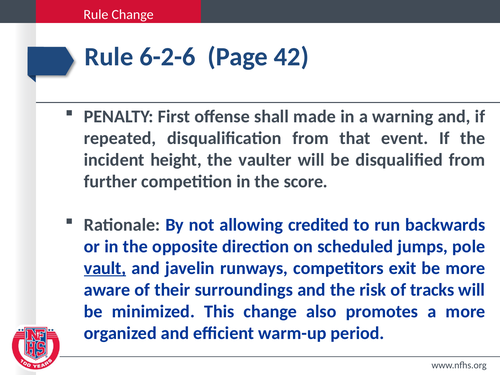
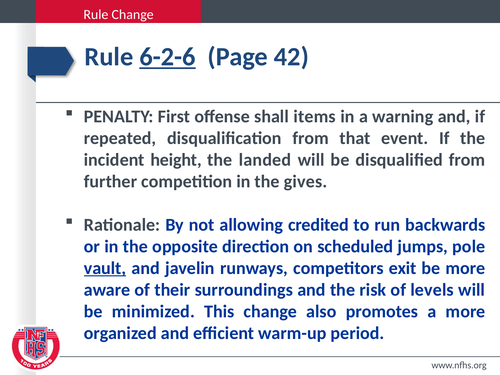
6-2-6 underline: none -> present (168, 57)
made: made -> items (315, 117)
vaulter: vaulter -> landed (265, 160)
score: score -> gives (306, 182)
tracks: tracks -> levels (432, 290)
